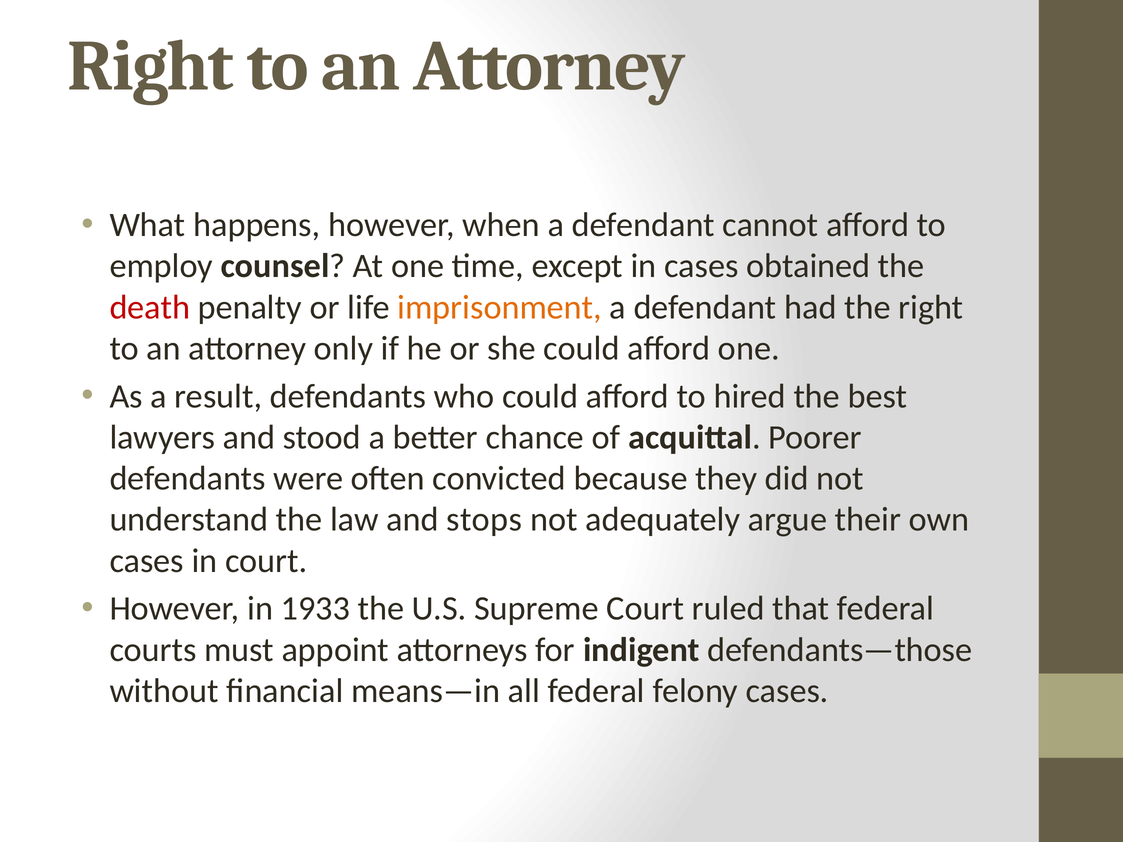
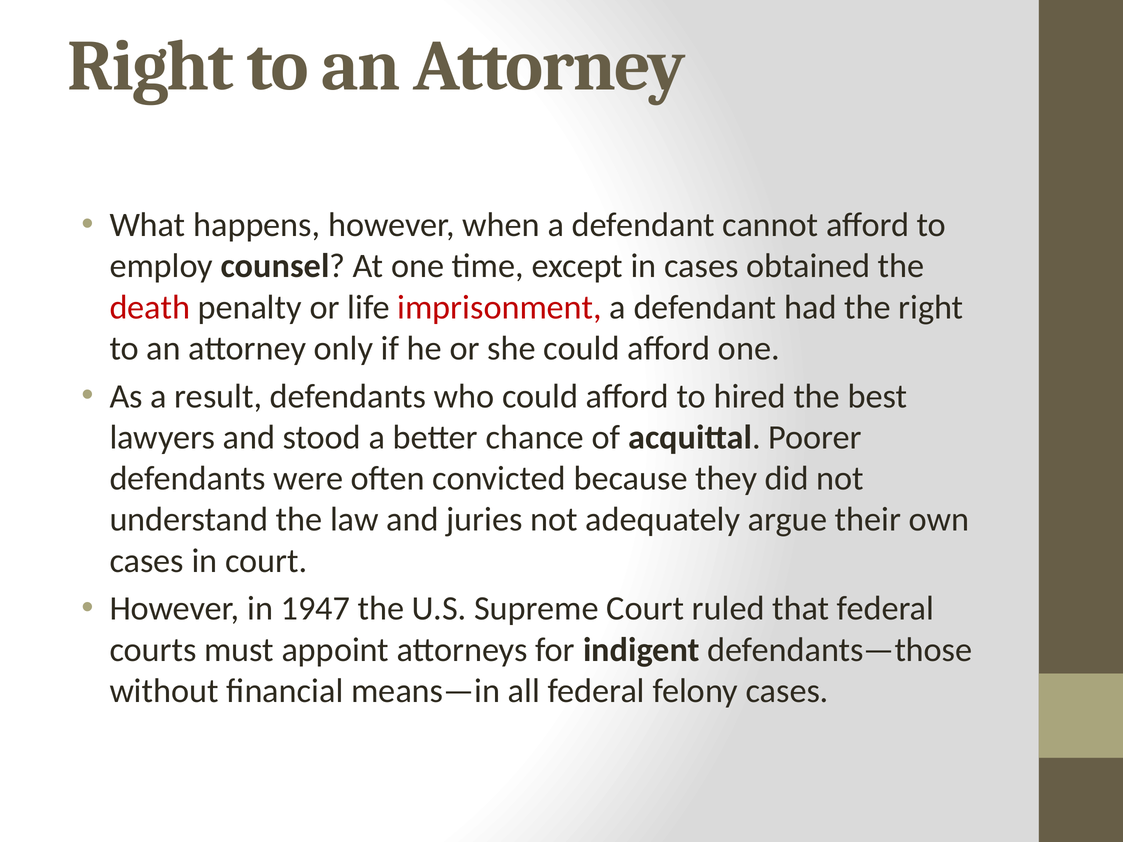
imprisonment colour: orange -> red (500, 307)
stops: stops -> juries (484, 520)
1933: 1933 -> 1947 (315, 609)
